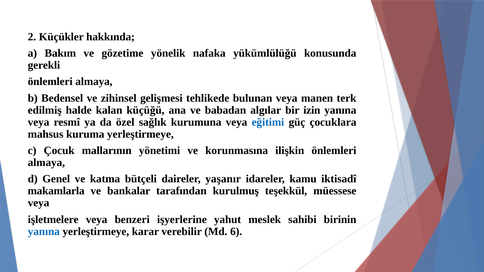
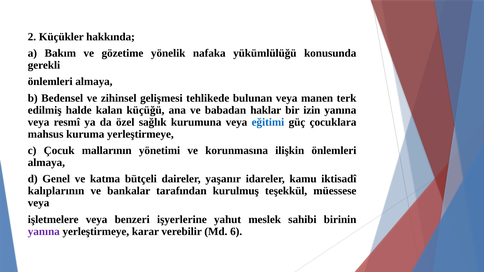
algılar: algılar -> haklar (266, 110)
makamlarla: makamlarla -> kalıplarının (56, 191)
yanına colour: blue -> purple (44, 232)
